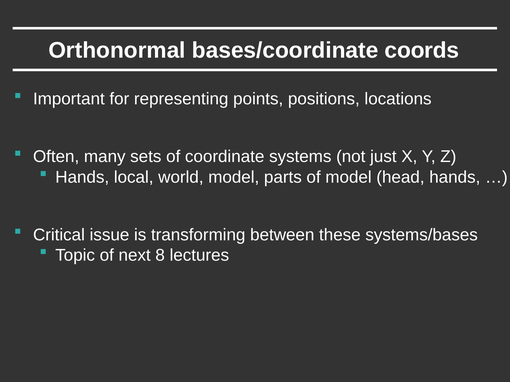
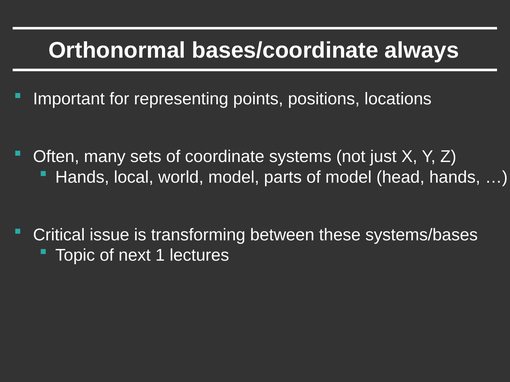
coords: coords -> always (422, 50)
8: 8 -> 1 (160, 255)
